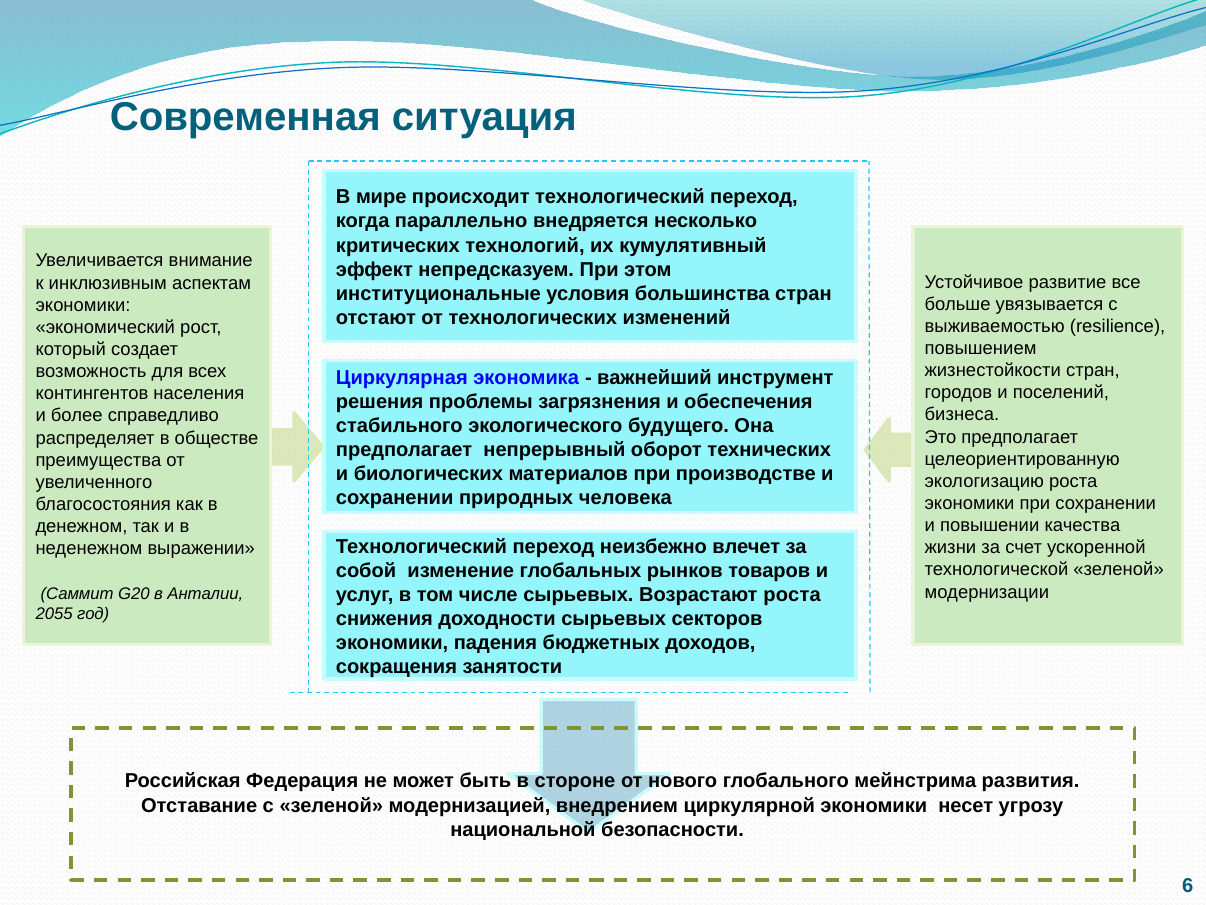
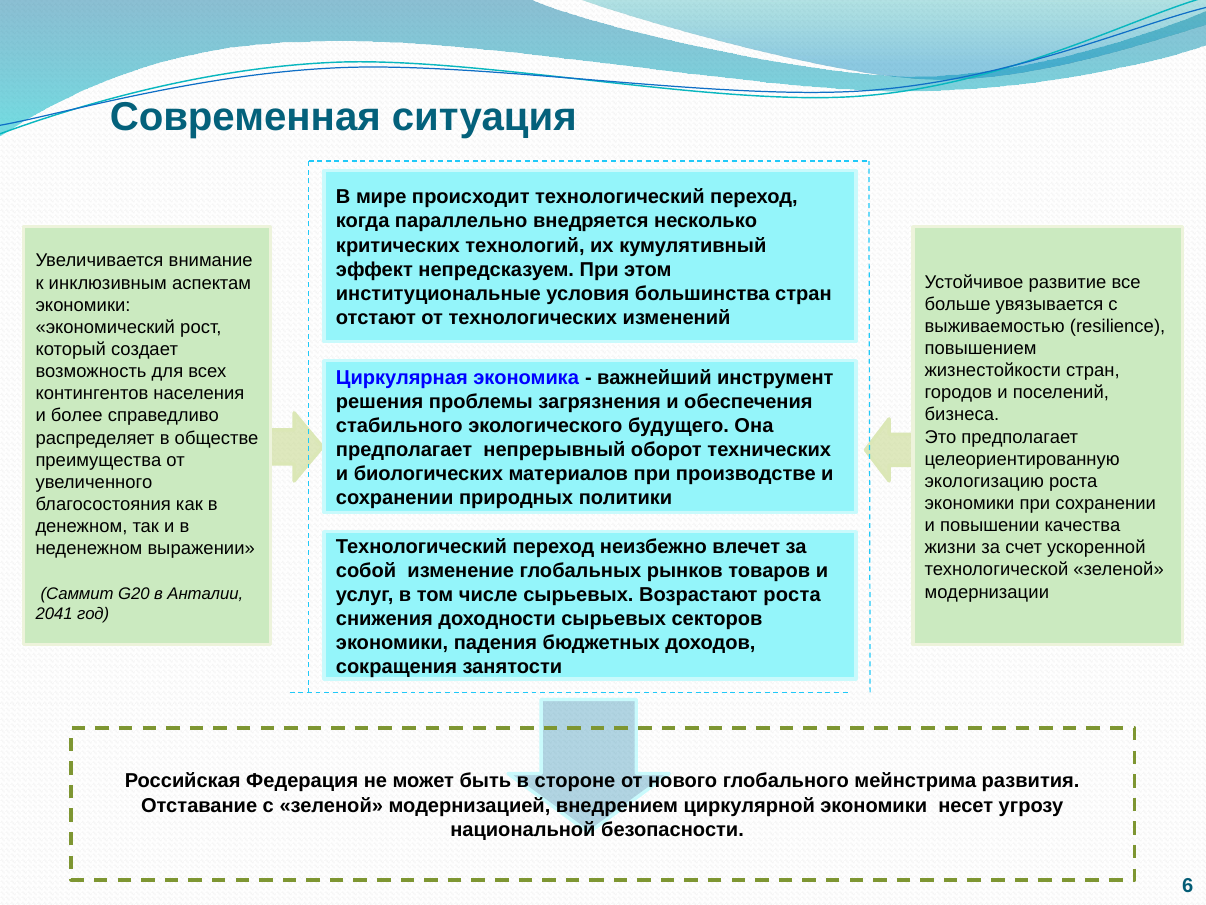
человека: человека -> политики (625, 498)
2055: 2055 -> 2041 (54, 614)
